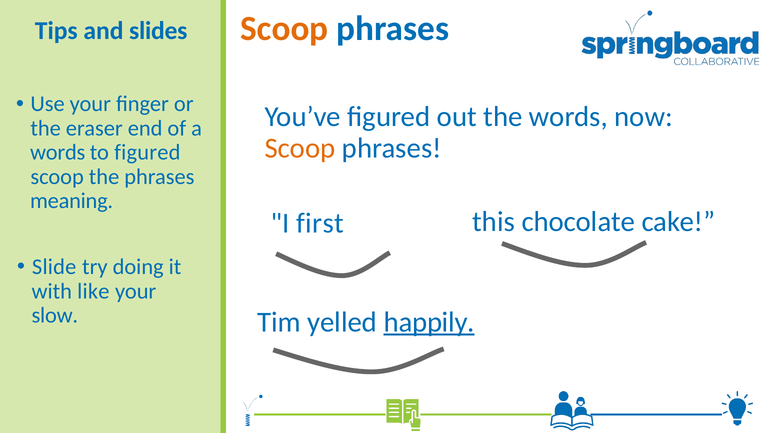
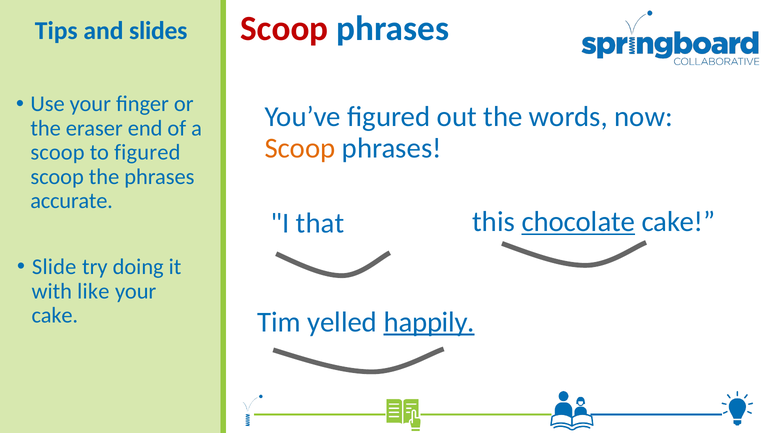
Scoop colour: orange -> red (284, 28)
words: words -> scoop (58, 152)
meaning: meaning -> accurate (72, 201)
chocolate underline: none -> present (578, 222)
first: first -> that (320, 223)
slow: slow -> cake (55, 315)
